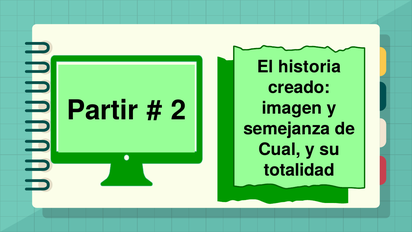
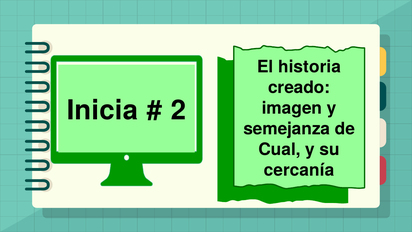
Partir: Partir -> Inicia (102, 110)
totalidad: totalidad -> cercanía (299, 170)
